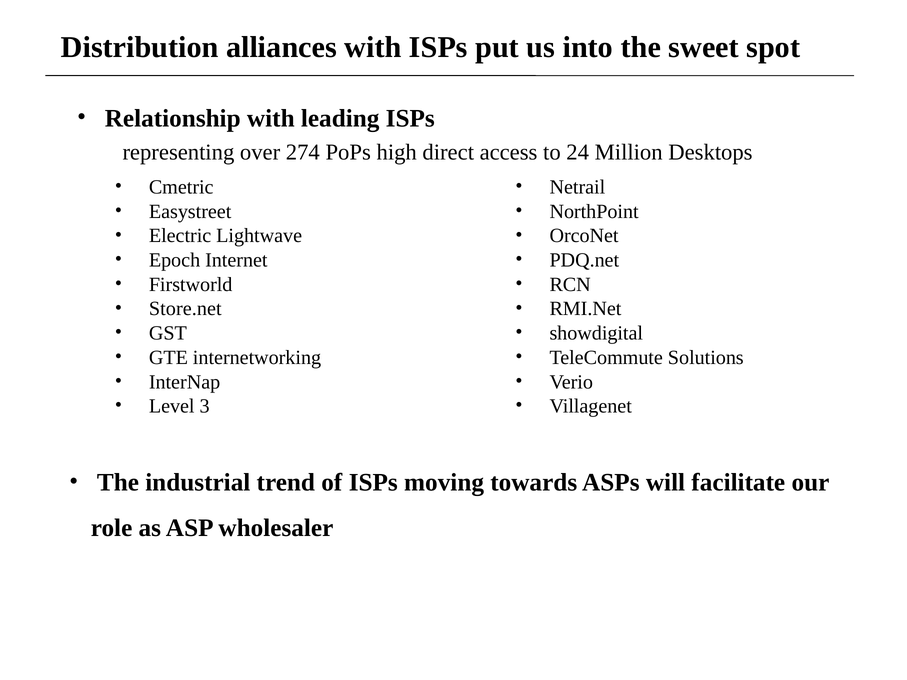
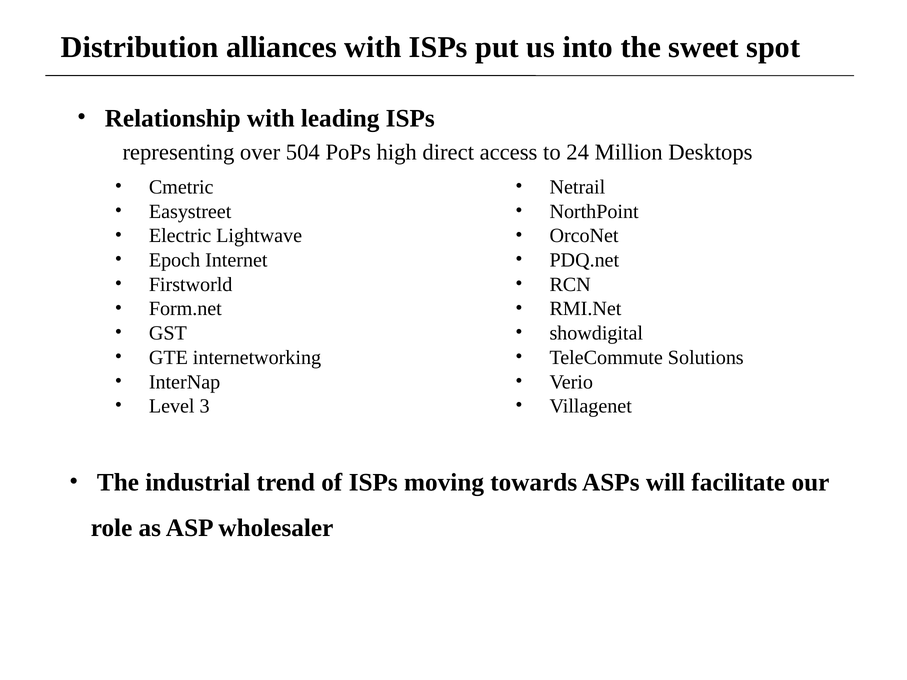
274: 274 -> 504 (303, 152)
Store.net: Store.net -> Form.net (185, 309)
